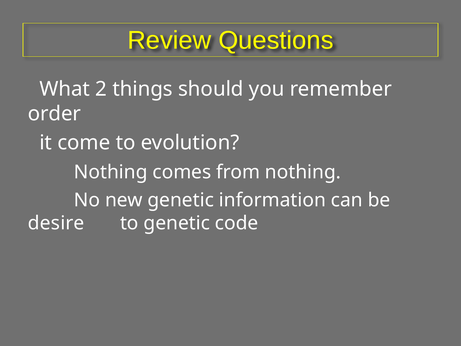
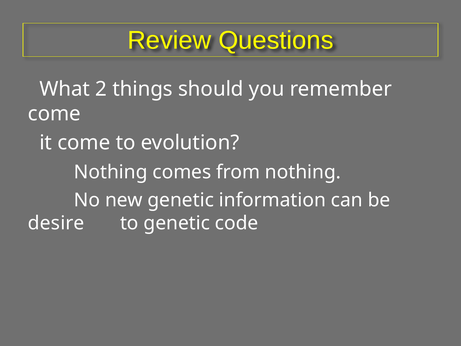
order: order -> come (54, 114)
